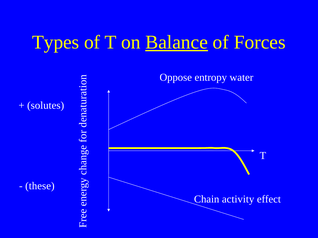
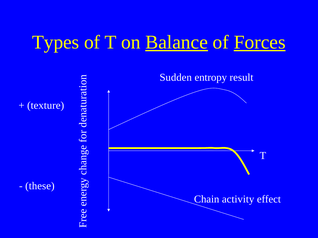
Forces underline: none -> present (260, 42)
Oppose: Oppose -> Sudden (176, 78)
water: water -> result (242, 78)
solutes: solutes -> texture (46, 105)
